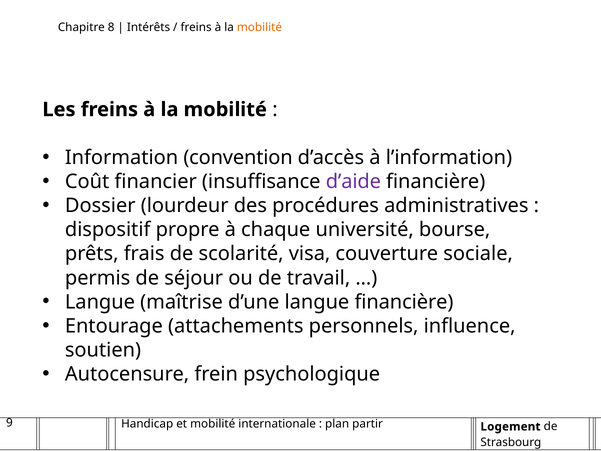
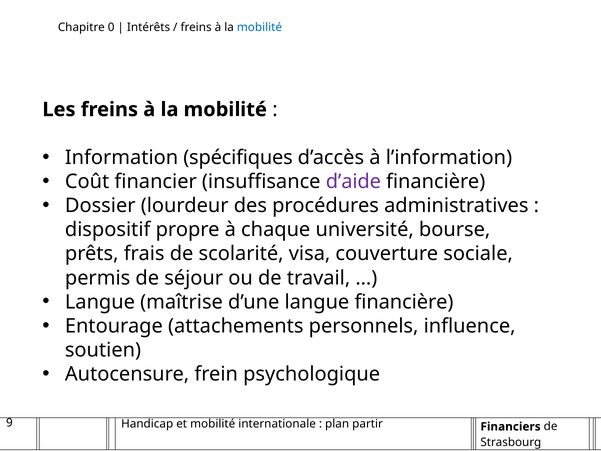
8: 8 -> 0 (111, 27)
mobilité colour: orange -> blue (259, 27)
convention: convention -> spécifiques (238, 158)
Logement: Logement -> Financiers (511, 426)
